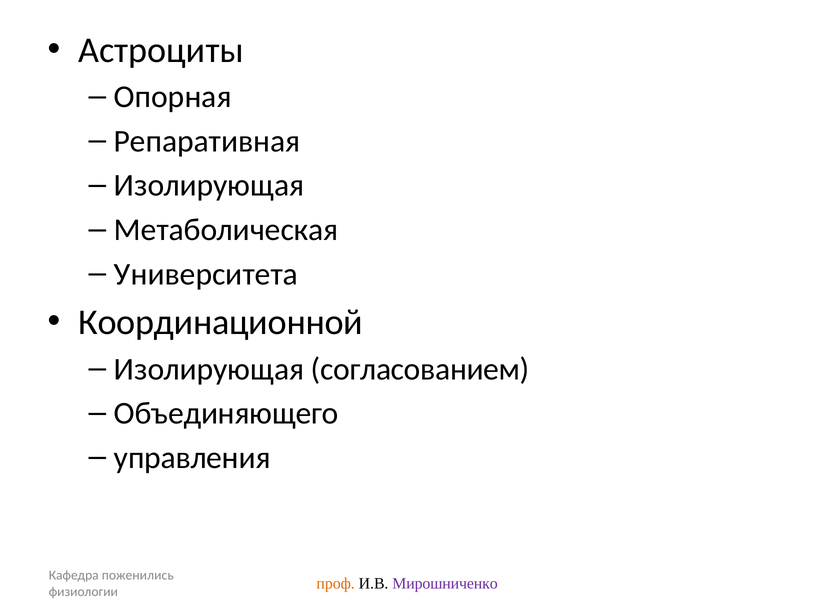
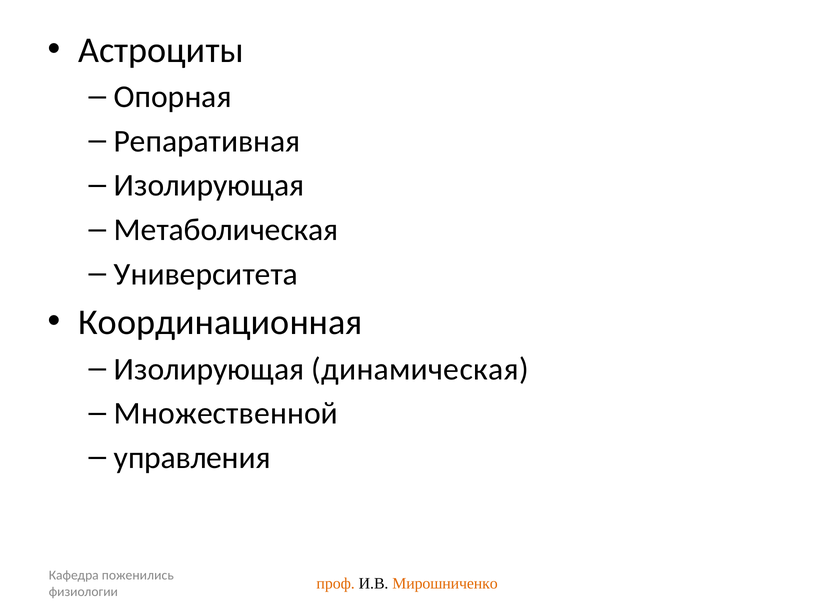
Координационной: Координационной -> Координационная (220, 322)
согласованием: согласованием -> динамическая (420, 369)
Объединяющего: Объединяющего -> Множественной (226, 413)
Мирошниченко colour: purple -> orange (445, 583)
